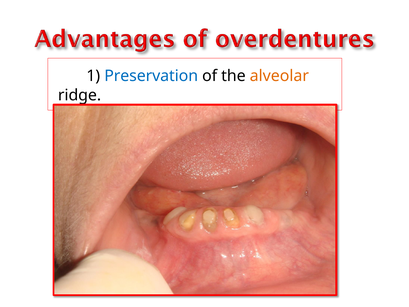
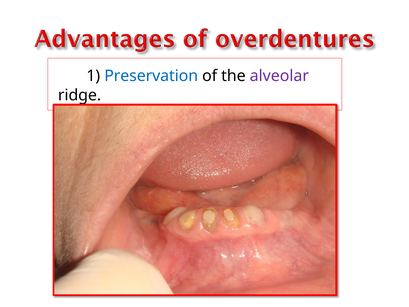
alveolar colour: orange -> purple (279, 76)
